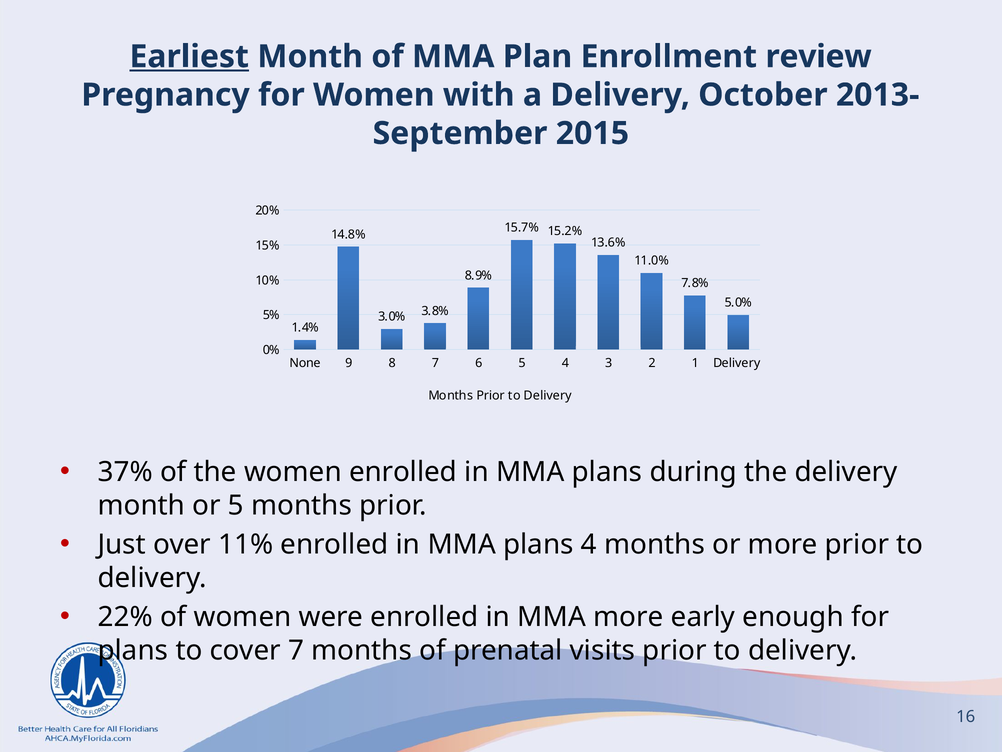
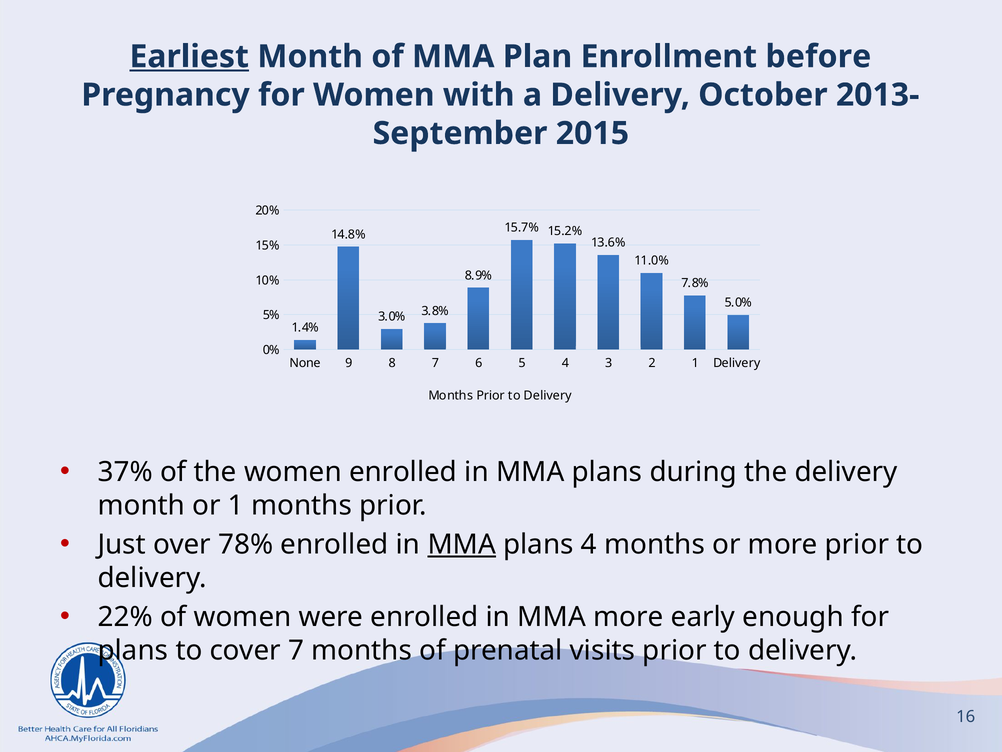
review: review -> before (818, 57)
or 5: 5 -> 1 (236, 505)
11%: 11% -> 78% (246, 544)
MMA underline: none -> present (462, 544)
